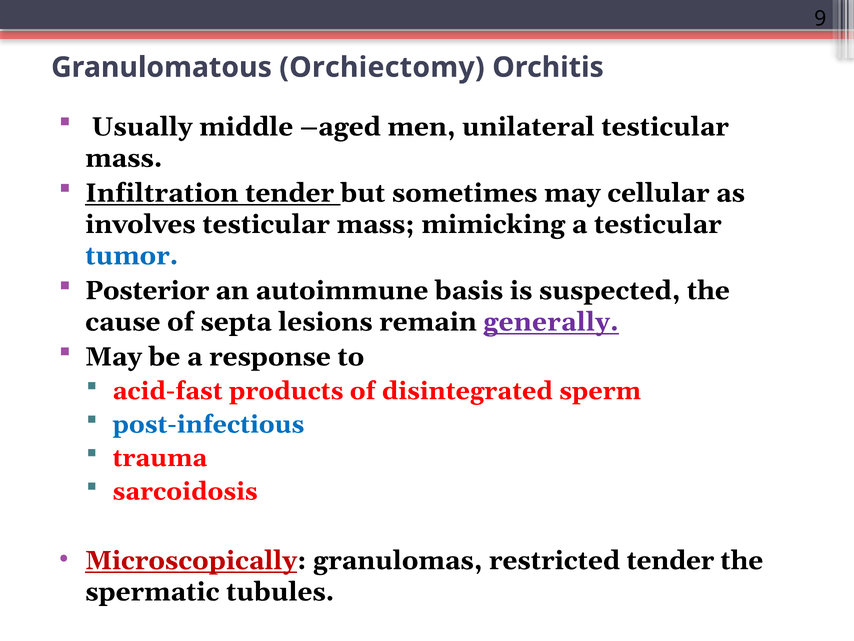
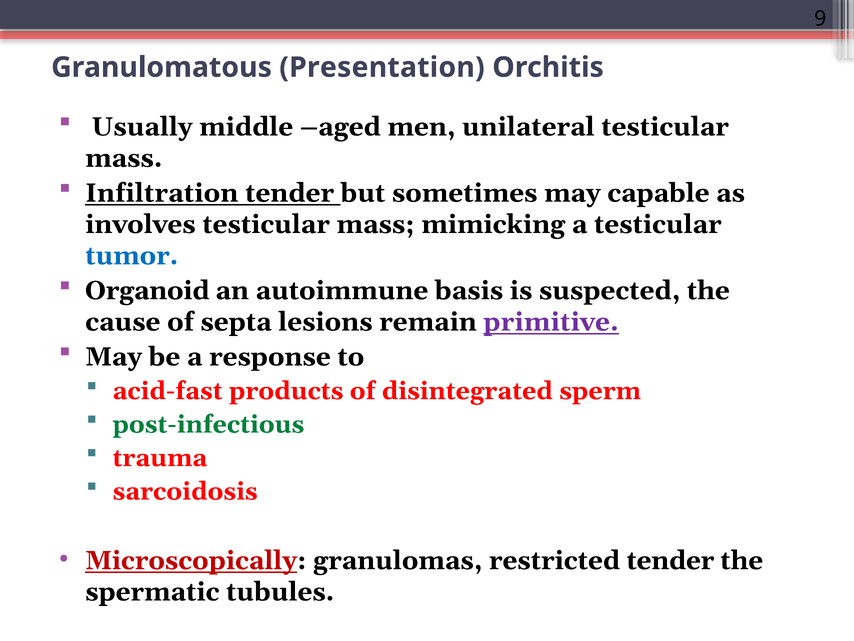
Orchiectomy: Orchiectomy -> Presentation (382, 67)
cellular: cellular -> capable (658, 193)
Posterior: Posterior -> Organoid (147, 290)
generally: generally -> primitive (551, 322)
post-infectious colour: blue -> green (208, 424)
